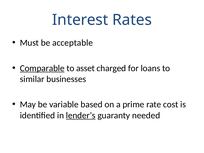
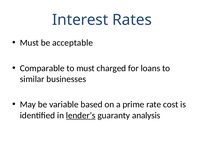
Comparable underline: present -> none (42, 68)
to asset: asset -> must (86, 68)
needed: needed -> analysis (146, 115)
